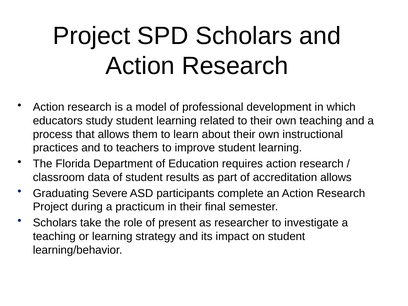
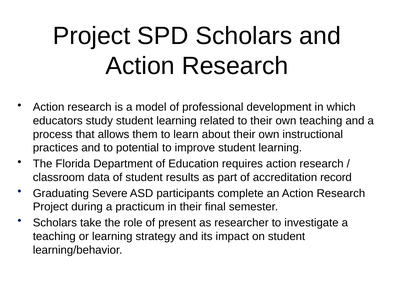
teachers: teachers -> potential (138, 148)
accreditation allows: allows -> record (336, 177)
